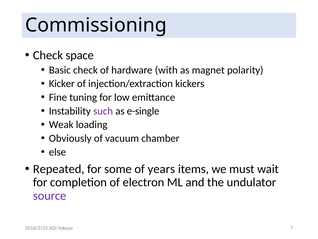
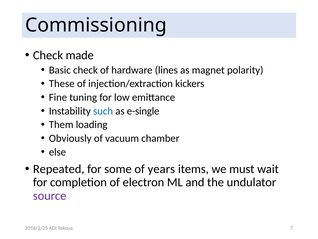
space: space -> made (80, 55)
with: with -> lines (166, 70)
Kicker: Kicker -> These (62, 84)
such colour: purple -> blue (103, 111)
Weak: Weak -> Them (61, 124)
